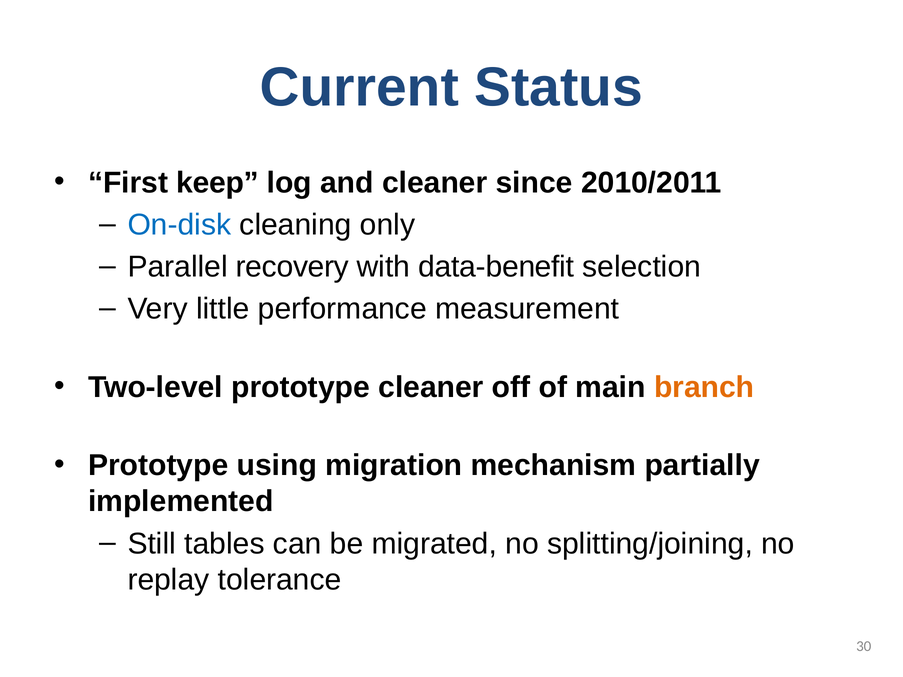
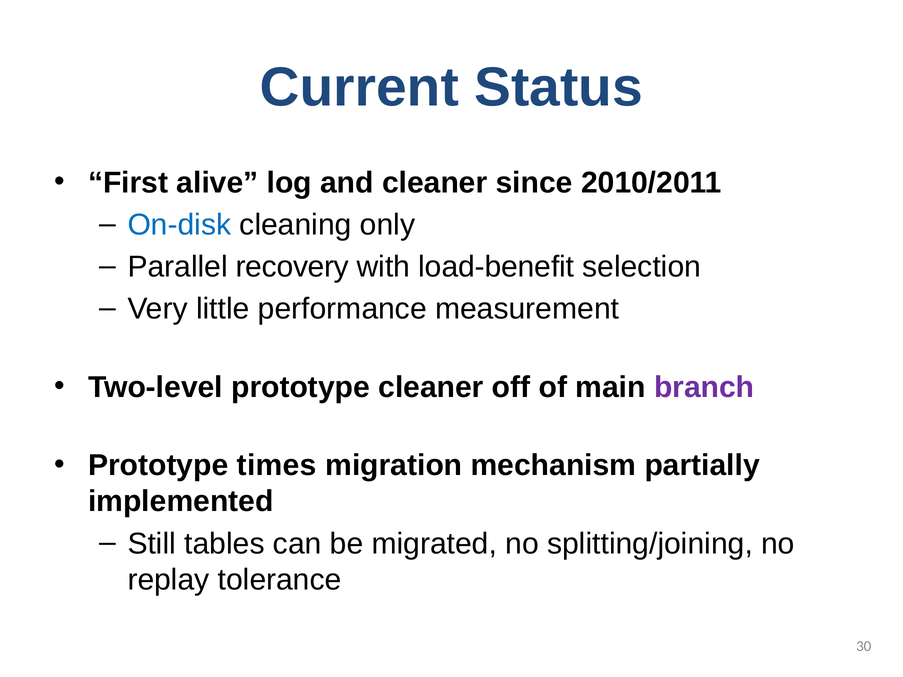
keep: keep -> alive (217, 183)
data-benefit: data-benefit -> load-benefit (496, 267)
branch colour: orange -> purple (704, 387)
using: using -> times (277, 466)
